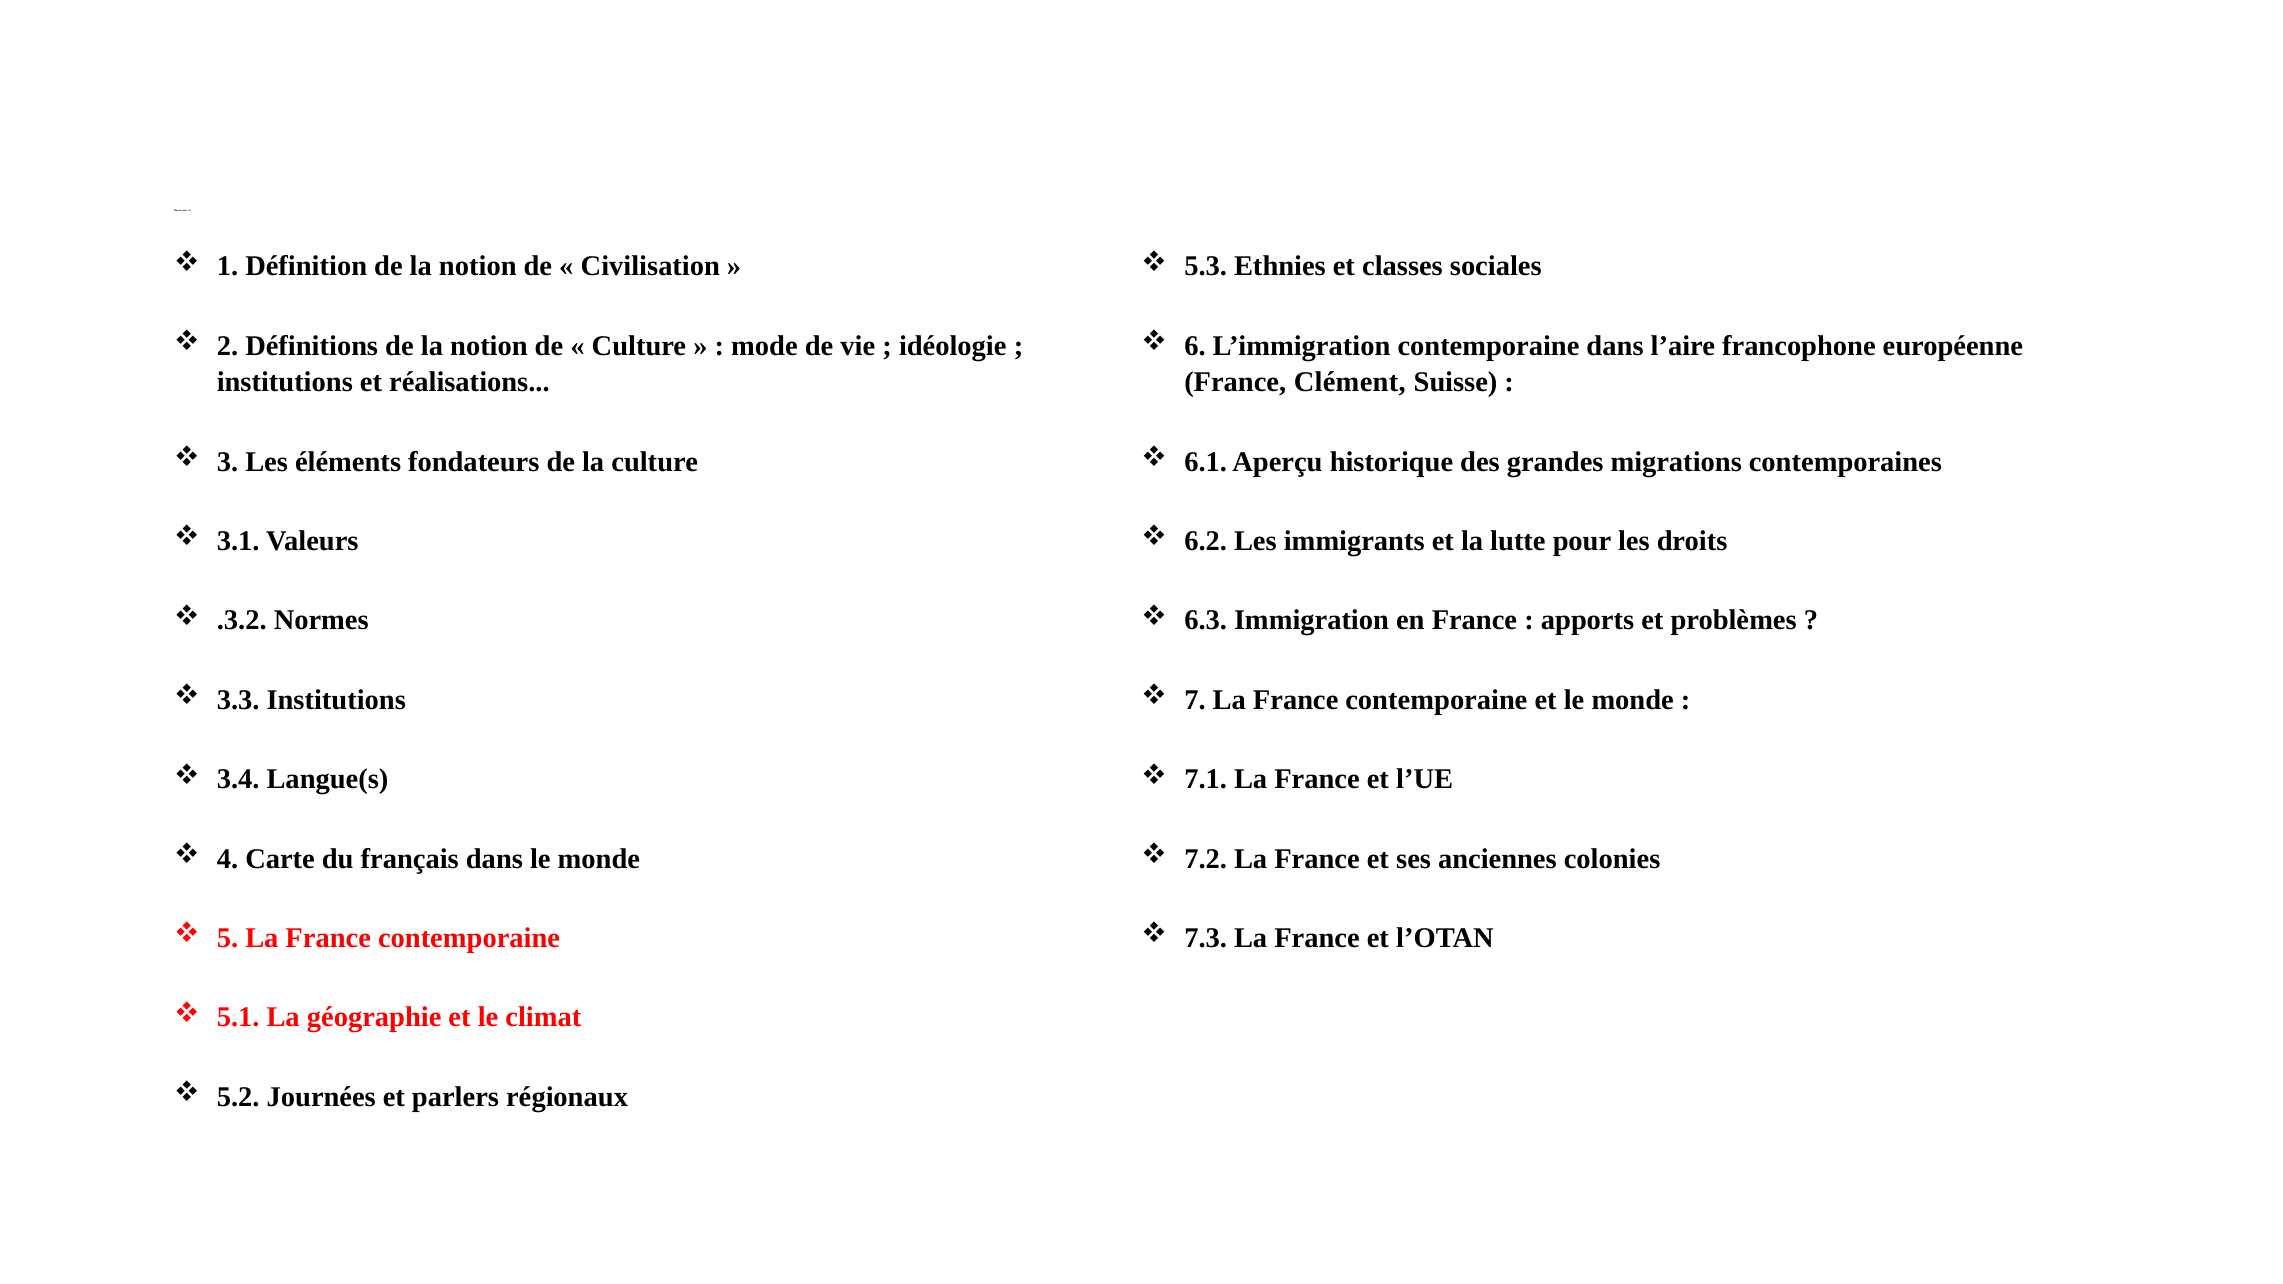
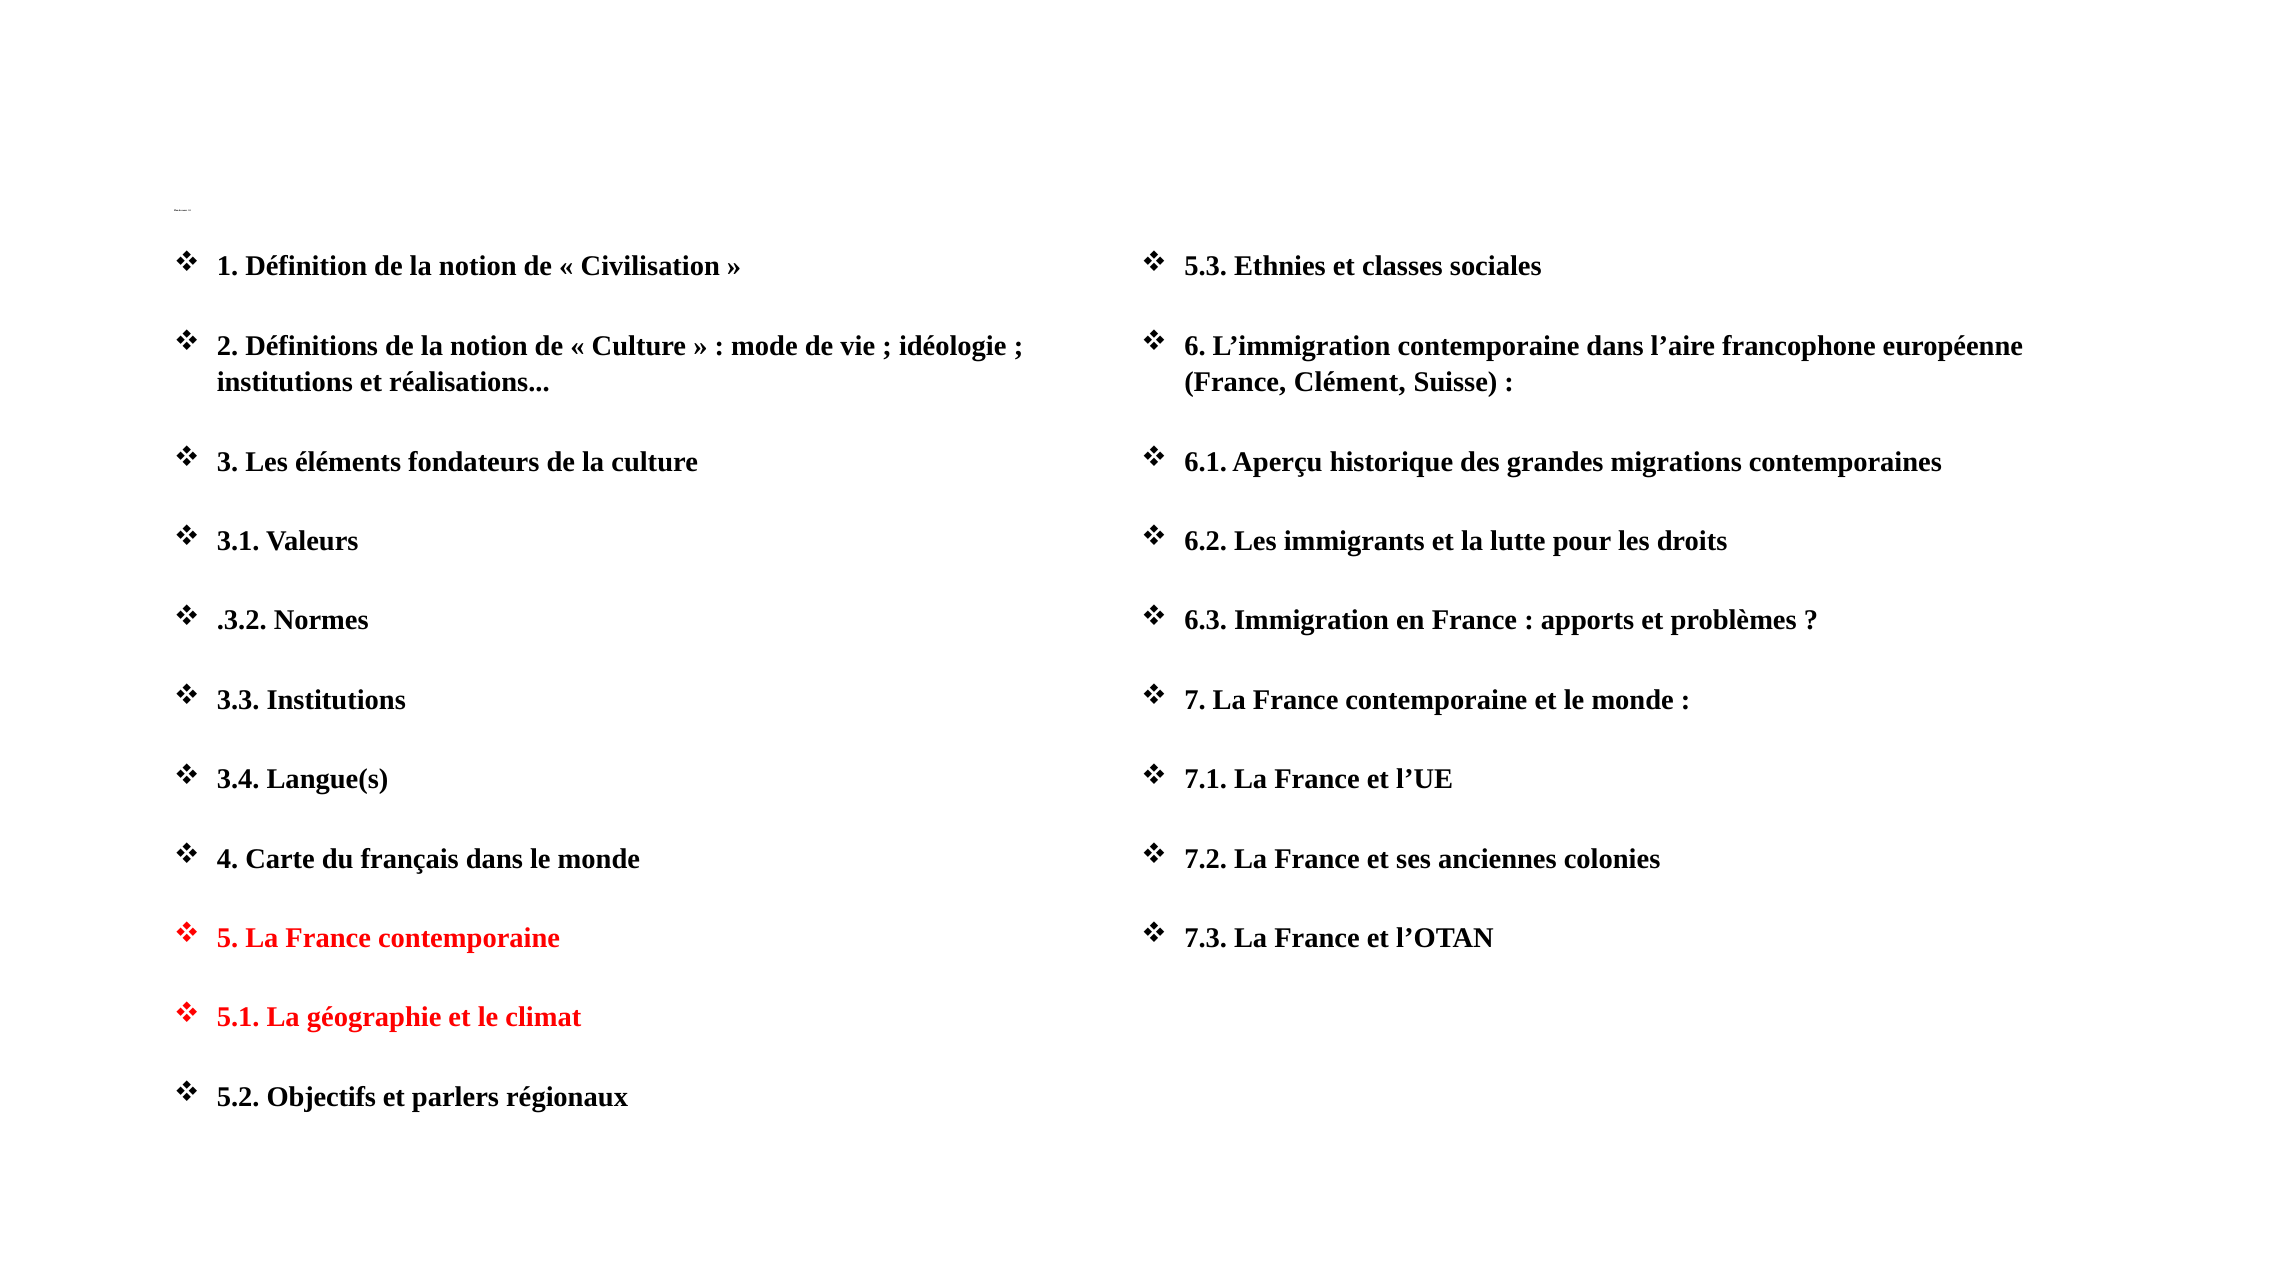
Journées: Journées -> Objectifs (321, 1097)
